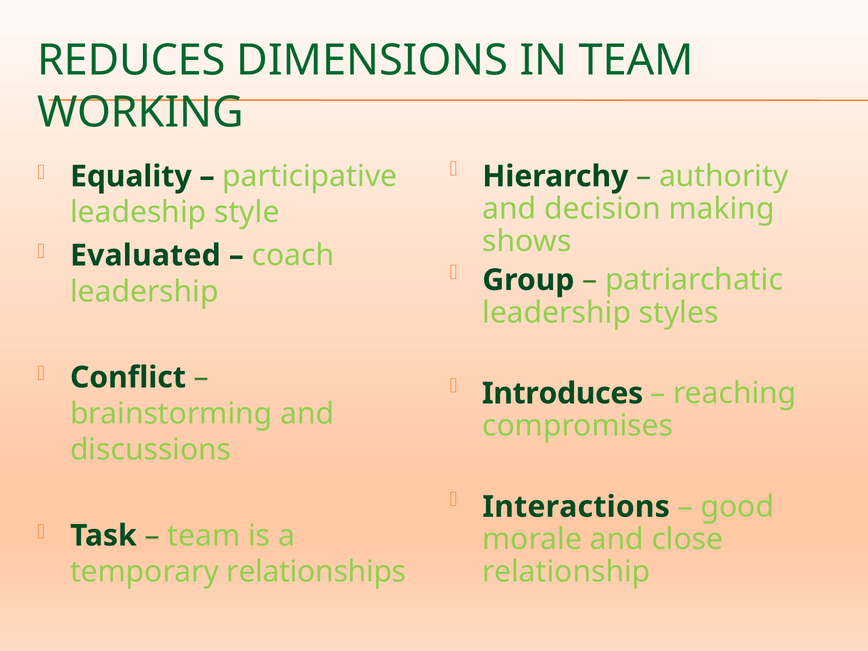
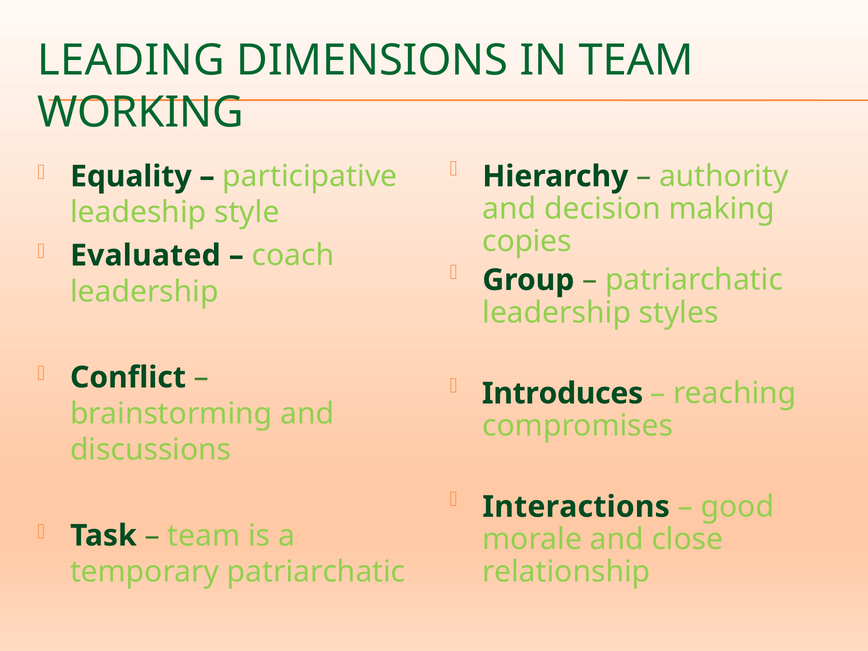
REDUCES: REDUCES -> LEADING (131, 60)
shows: shows -> copies (527, 241)
temporary relationships: relationships -> patriarchatic (316, 572)
